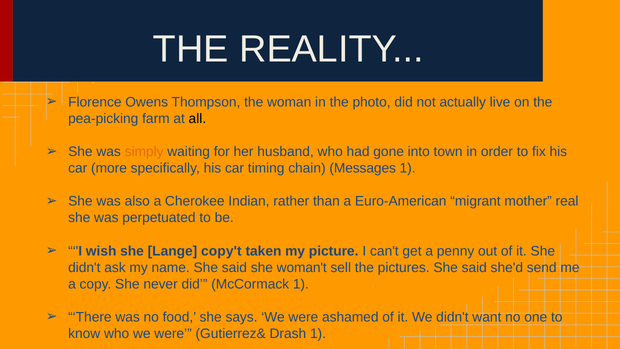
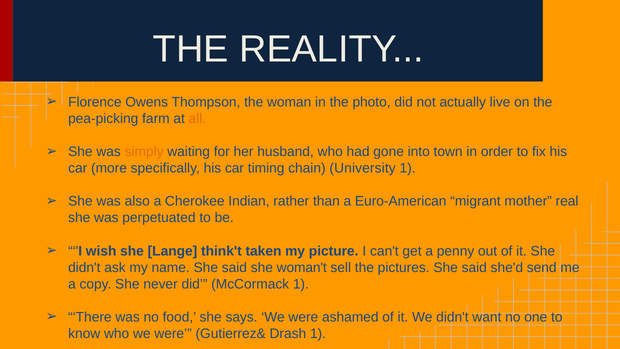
all colour: black -> orange (197, 119)
Messages: Messages -> University (363, 168)
copy't: copy't -> think't (221, 251)
